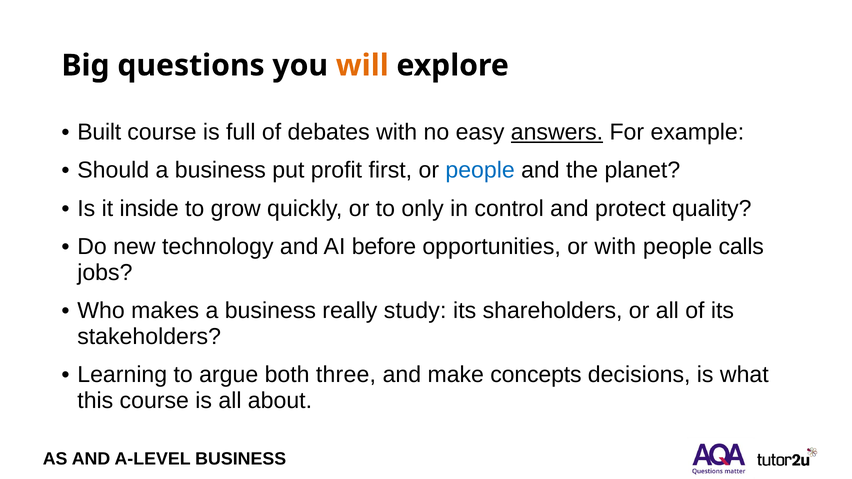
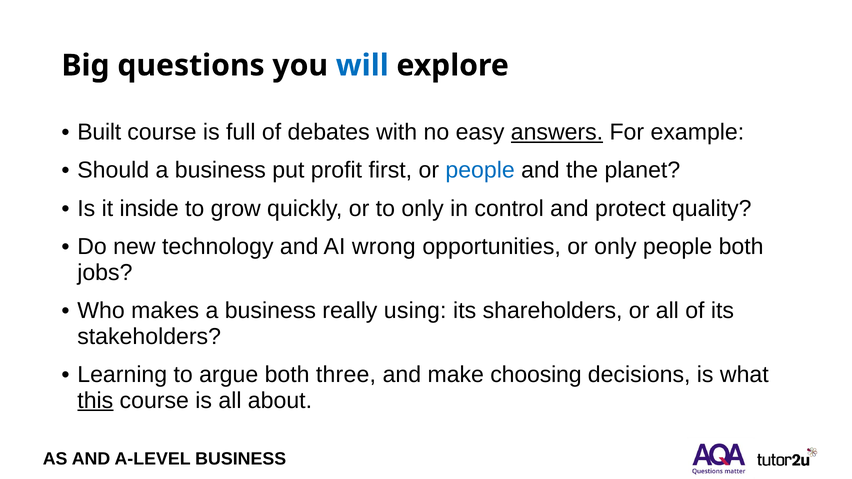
will colour: orange -> blue (362, 65)
before: before -> wrong (384, 247)
or with: with -> only (615, 247)
people calls: calls -> both (741, 247)
study: study -> using (415, 311)
concepts: concepts -> choosing (536, 375)
this underline: none -> present (95, 401)
